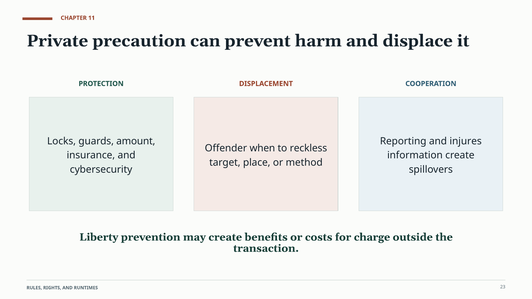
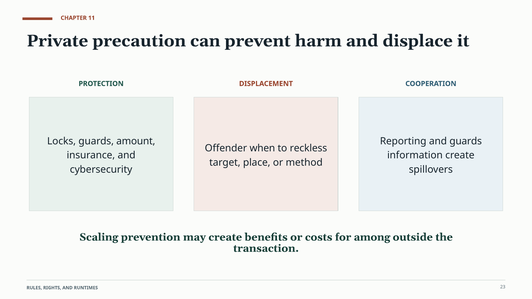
and injures: injures -> guards (466, 141)
Liberty: Liberty -> Scaling (99, 237)
charge: charge -> among (372, 237)
